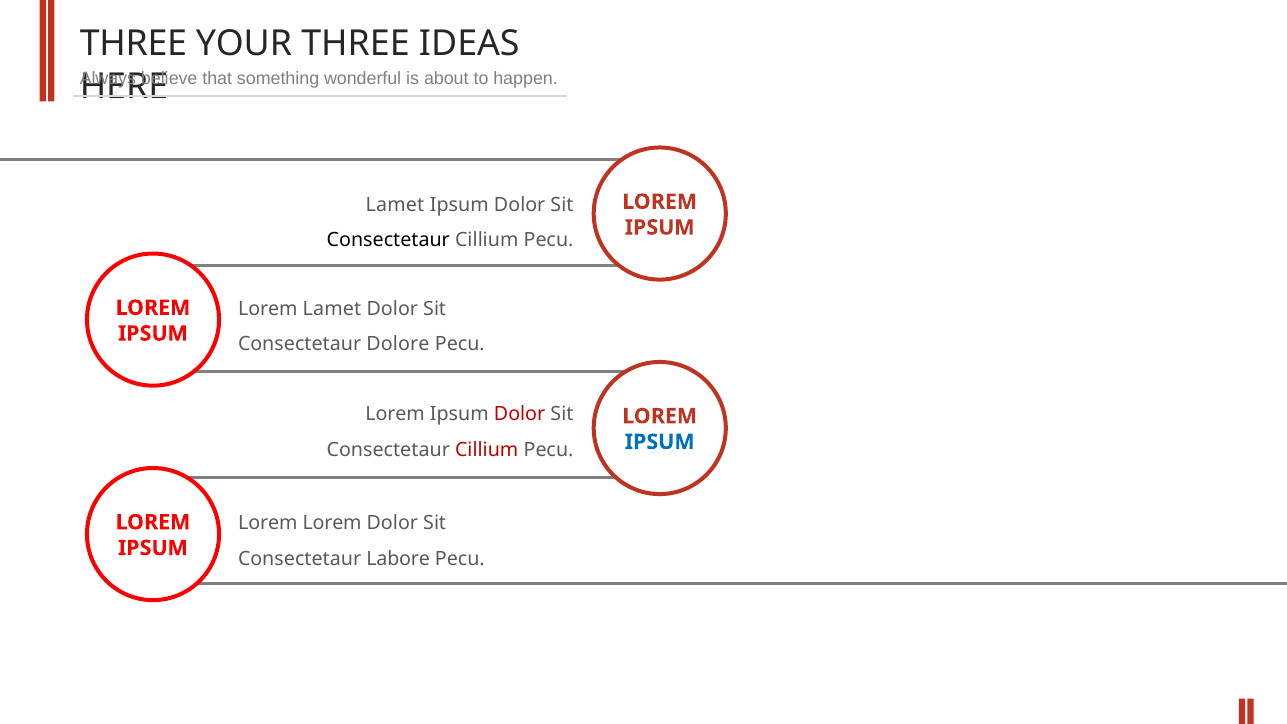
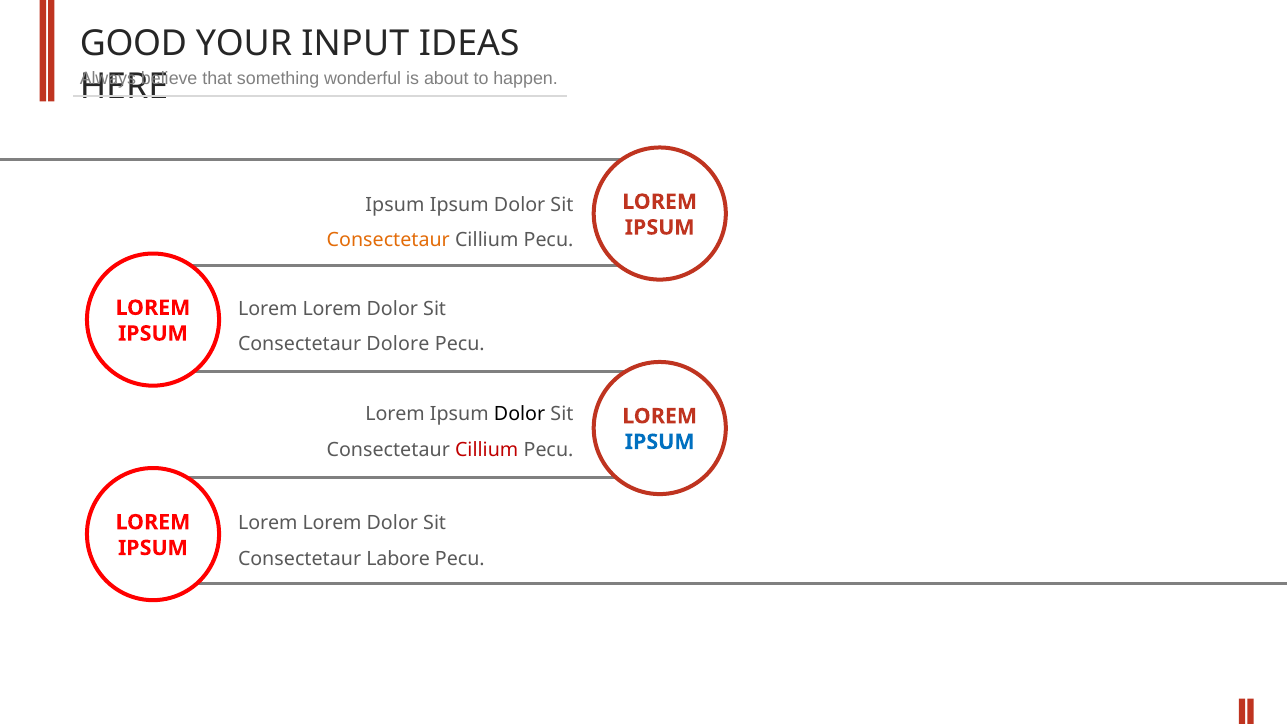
THREE: THREE -> GOOD (133, 44)
YOUR THREE: THREE -> INPUT (355, 44)
Lamet: Lamet -> Ipsum (395, 205)
Consectetaur colour: black -> orange (388, 240)
Lamet: Lamet -> Lorem (332, 309)
Dolor colour: red -> black (520, 414)
